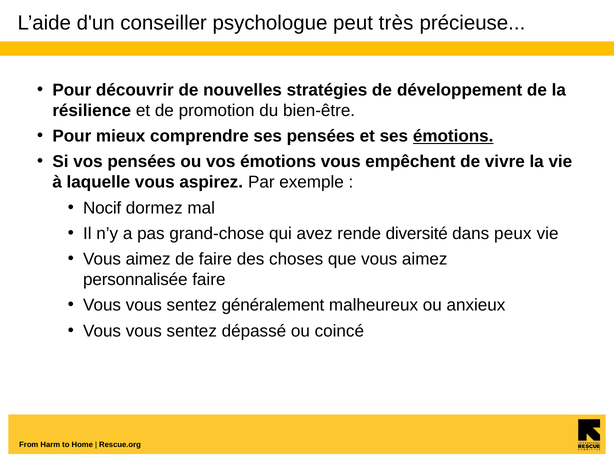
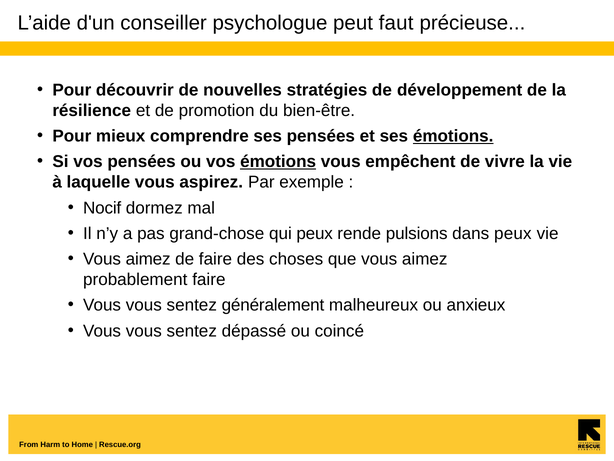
très: très -> faut (396, 23)
émotions underline: none -> present (278, 162)
qui avez: avez -> peux (315, 233)
diversité: diversité -> pulsions (417, 233)
personnalisée: personnalisée -> probablement (135, 279)
